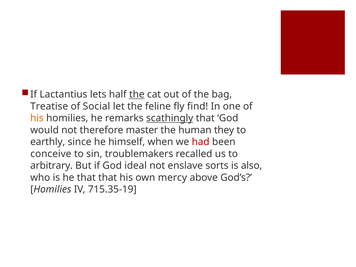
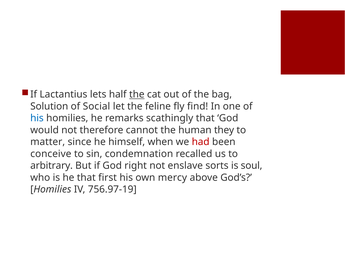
Treatise: Treatise -> Solution (49, 106)
his colour: orange -> blue (37, 118)
scathingly underline: present -> none (170, 118)
master: master -> cannot (142, 130)
earthly: earthly -> matter (48, 142)
troublemakers: troublemakers -> condemnation (139, 154)
ideal: ideal -> right (136, 166)
also: also -> soul (252, 166)
that that: that -> first (108, 178)
715.35-19: 715.35-19 -> 756.97-19 (112, 189)
